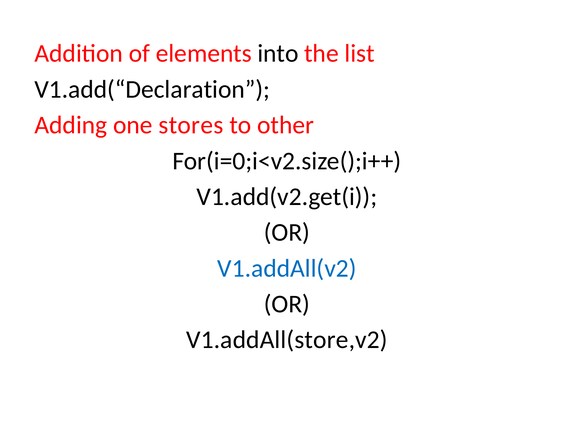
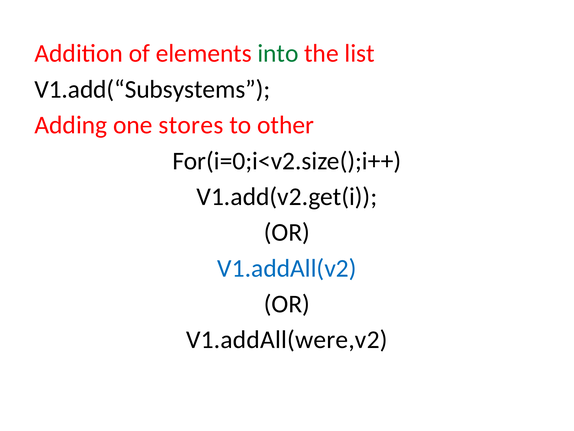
into colour: black -> green (278, 53)
V1.add(“Declaration: V1.add(“Declaration -> V1.add(“Subsystems (152, 89)
V1.addAll(store,v2: V1.addAll(store,v2 -> V1.addAll(were,v2 (287, 339)
